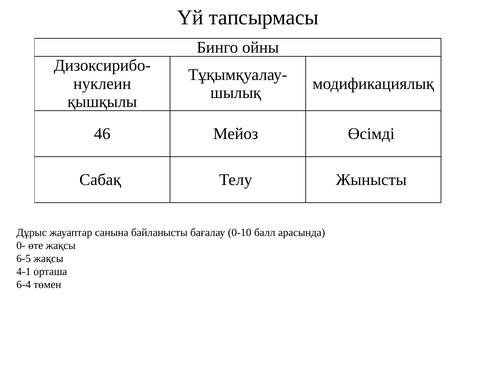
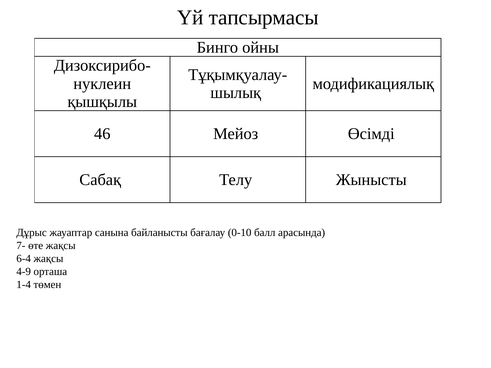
0-: 0- -> 7- (21, 246)
6-5: 6-5 -> 6-4 (24, 259)
4-1: 4-1 -> 4-9 (24, 272)
6-4: 6-4 -> 1-4 (24, 285)
